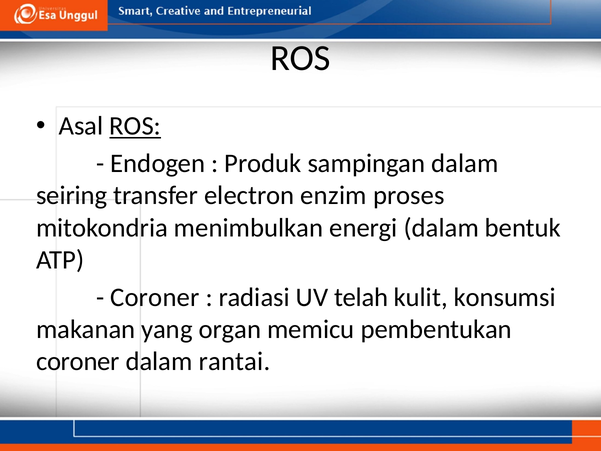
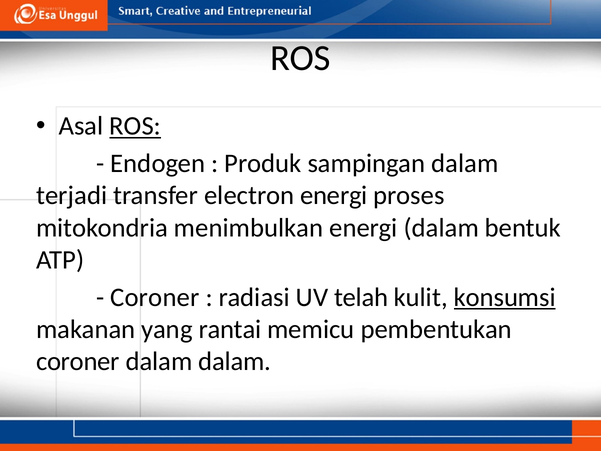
seiring: seiring -> terjadi (72, 196)
electron enzim: enzim -> energi (334, 196)
konsumsi underline: none -> present (505, 297)
organ: organ -> rantai (230, 329)
dalam rantai: rantai -> dalam (235, 361)
